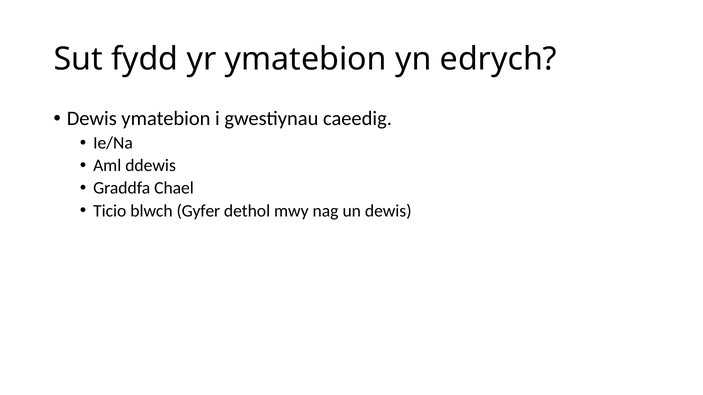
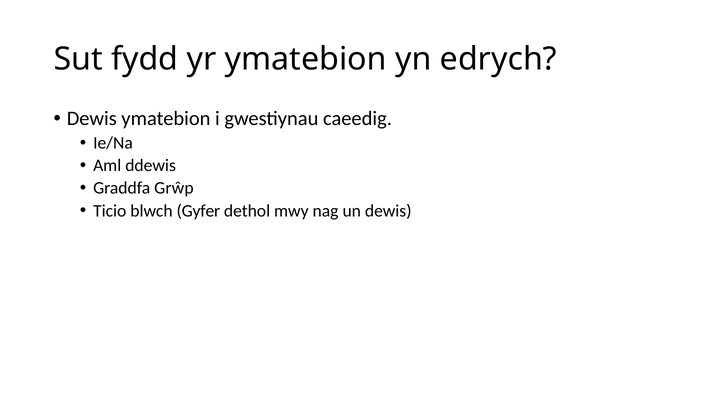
Chael: Chael -> Grŵp (174, 188)
